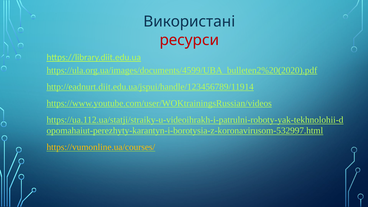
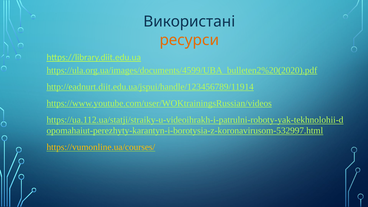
ресурси colour: red -> orange (189, 40)
